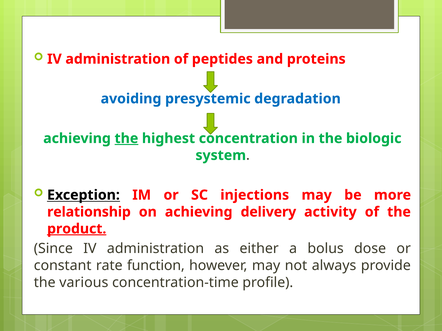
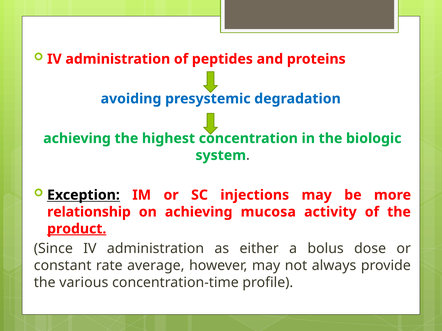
the underline: present -> none (126, 139)
delivery: delivery -> mucosa (268, 212)
function: function -> average (156, 266)
